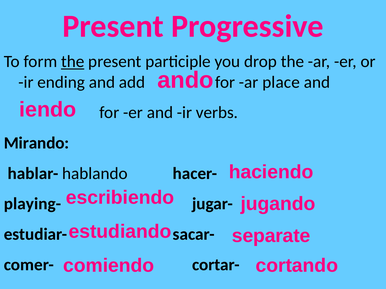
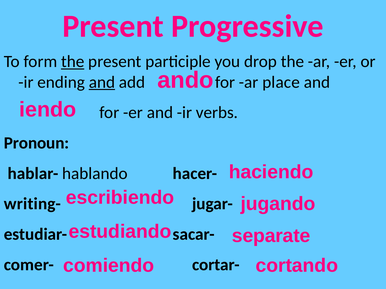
and underline: none -> present (102, 82)
Mirando: Mirando -> Pronoun (37, 143)
playing-: playing- -> writing- (32, 204)
